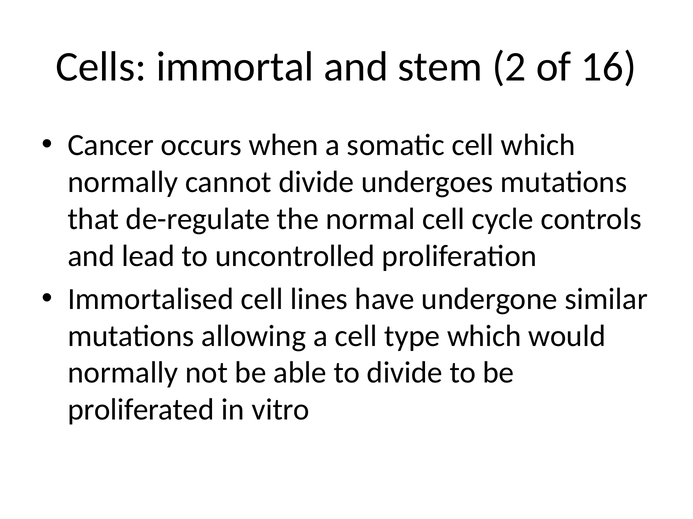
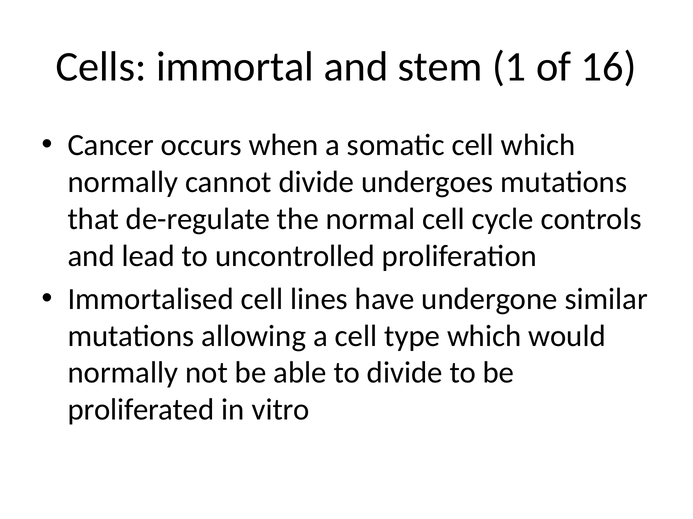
2: 2 -> 1 (509, 67)
